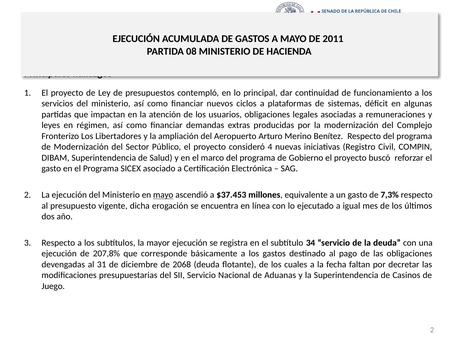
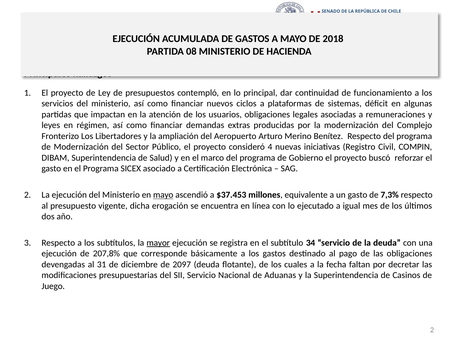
2011: 2011 -> 2018 (333, 39)
mayor underline: none -> present (158, 243)
2068: 2068 -> 2097 (182, 265)
